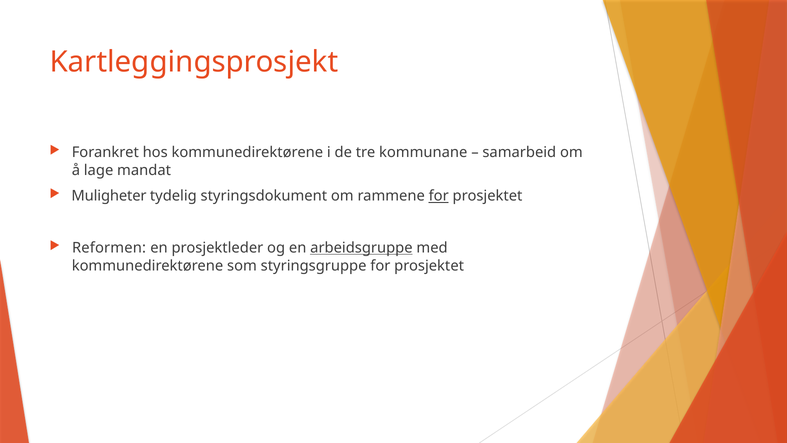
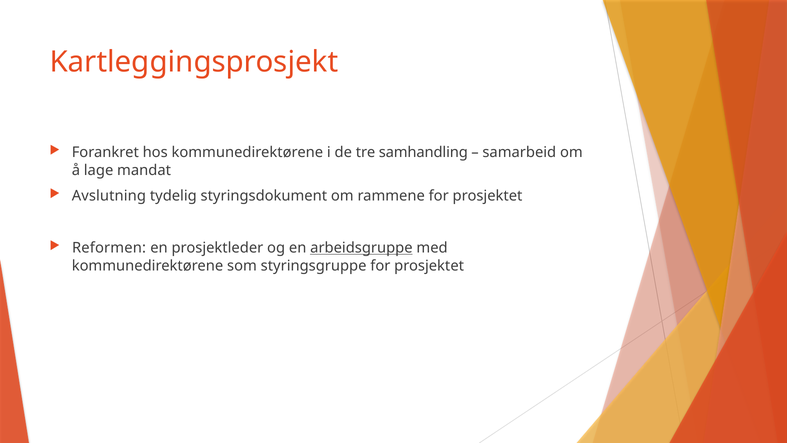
kommunane: kommunane -> samhandling (423, 152)
Muligheter: Muligheter -> Avslutning (109, 196)
for underline: present -> none (439, 196)
